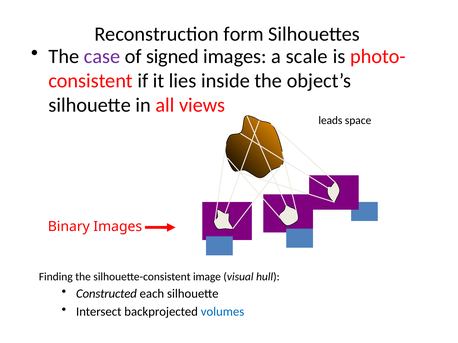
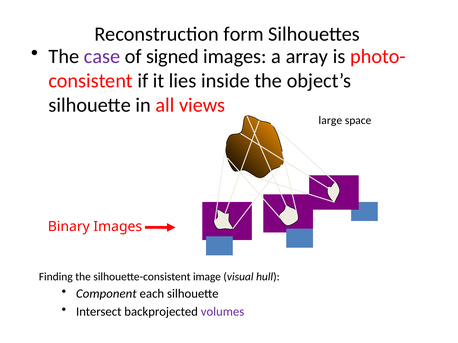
scale: scale -> array (307, 56)
leads: leads -> large (330, 121)
Constructed: Constructed -> Component (106, 294)
volumes colour: blue -> purple (223, 312)
